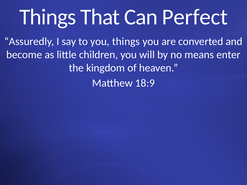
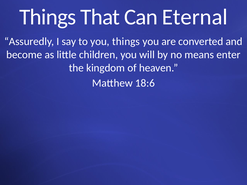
Perfect: Perfect -> Eternal (195, 17)
18:9: 18:9 -> 18:6 (145, 83)
